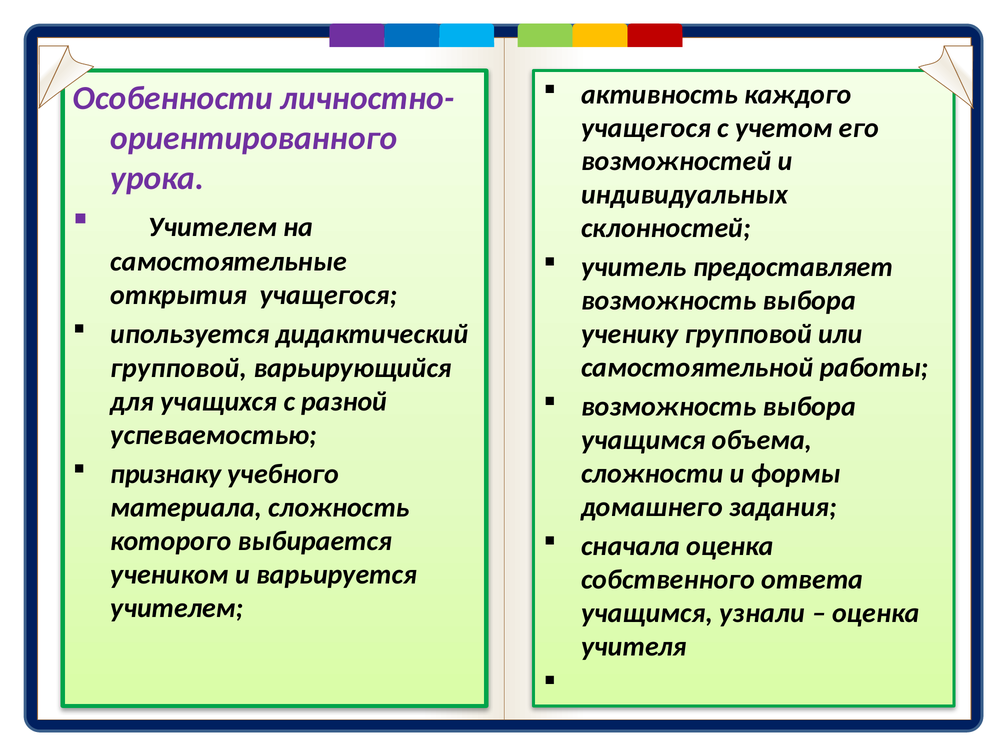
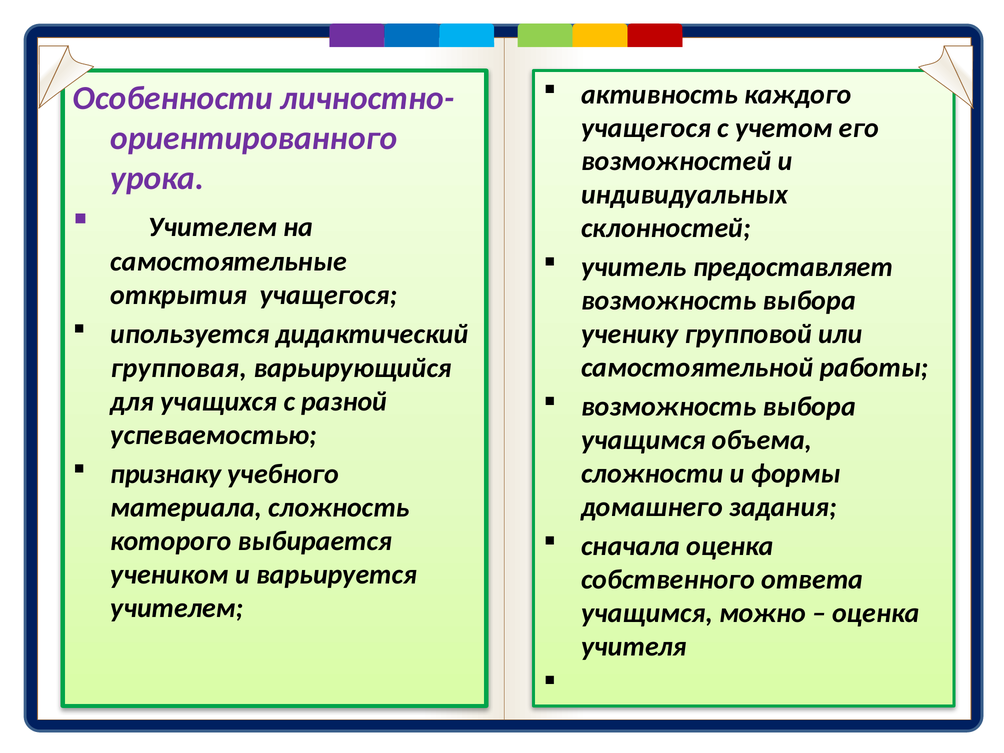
групповой: групповой -> групповая (179, 368)
узнали: узнали -> можно (762, 613)
